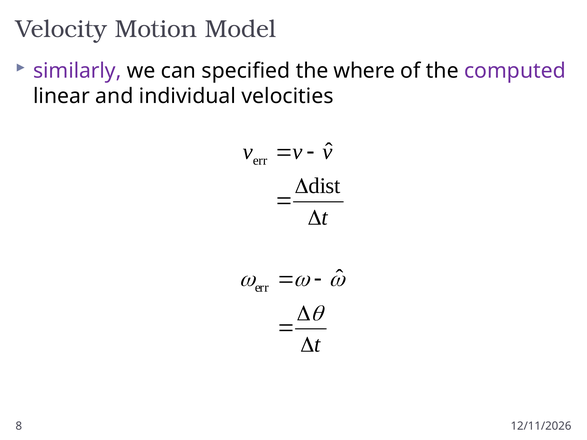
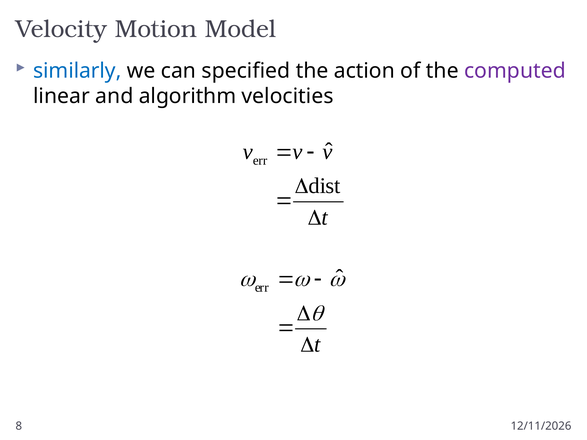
similarly colour: purple -> blue (77, 71)
where: where -> action (364, 71)
individual: individual -> algorithm (187, 96)
